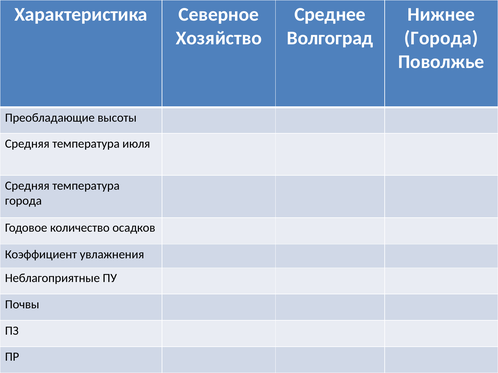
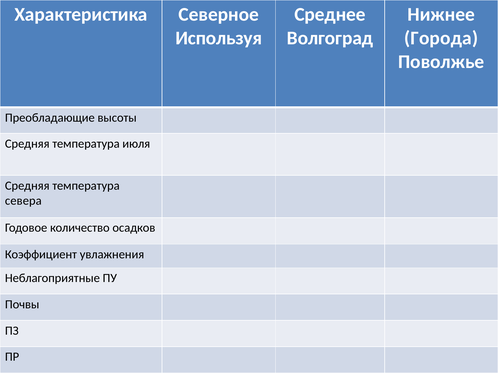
Хозяйство: Хозяйство -> Используя (219, 38)
города: города -> севера (23, 201)
